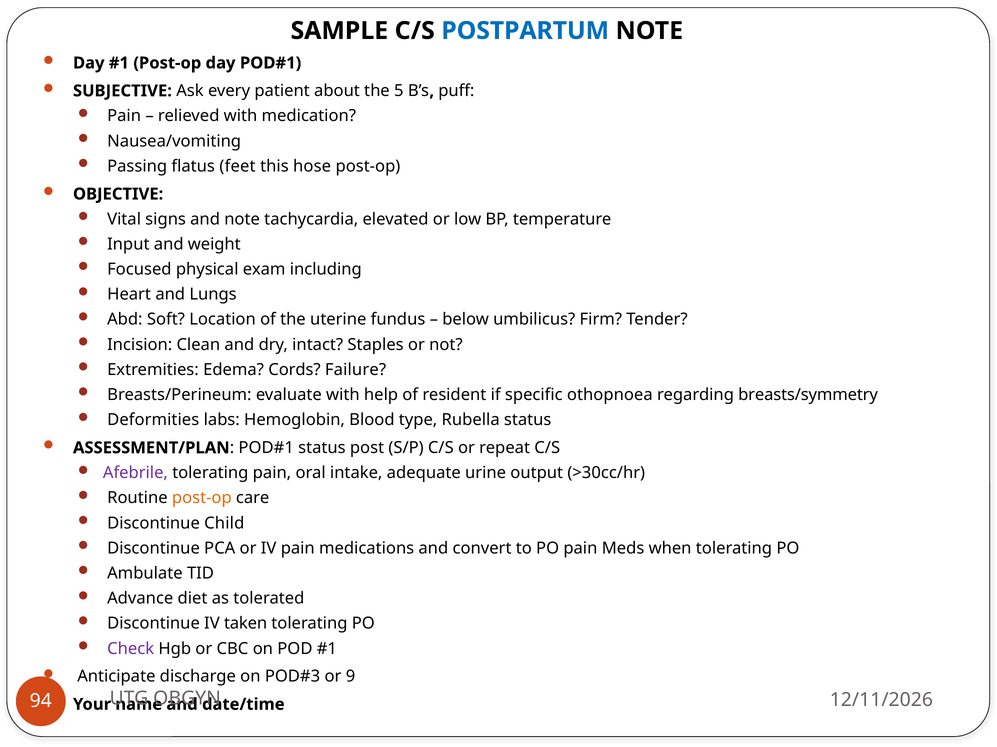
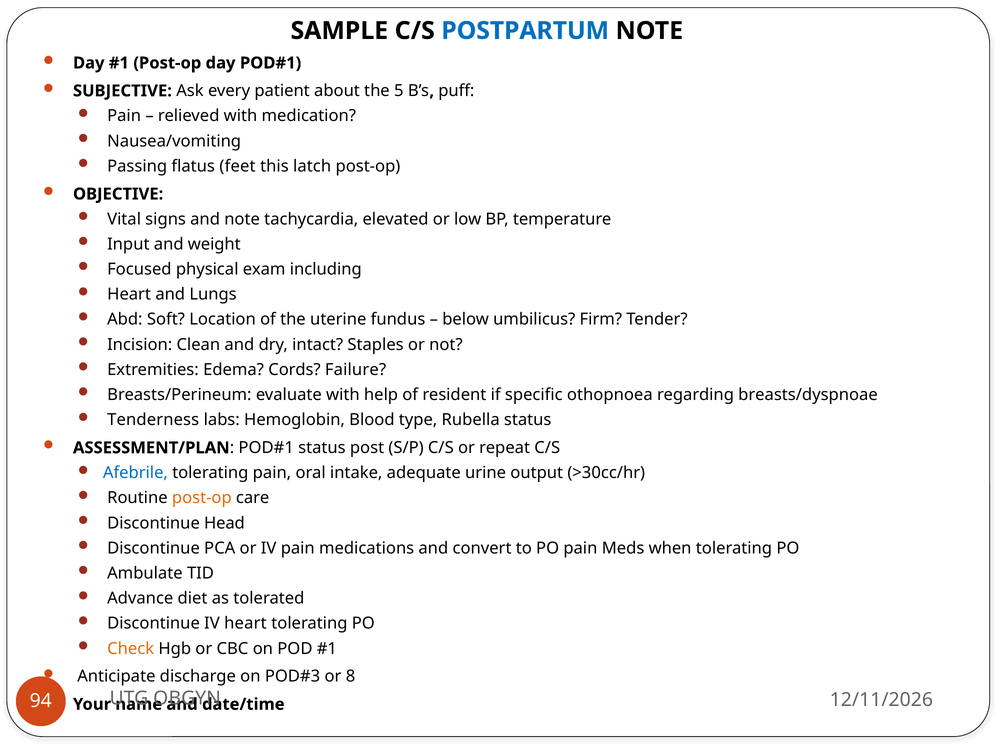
hose: hose -> latch (312, 166)
breasts/symmetry: breasts/symmetry -> breasts/dyspnoae (808, 395)
Deformities: Deformities -> Tenderness (153, 420)
Afebrile colour: purple -> blue (135, 473)
Child: Child -> Head (224, 524)
IV taken: taken -> heart (245, 624)
Check colour: purple -> orange (131, 649)
9: 9 -> 8 (351, 677)
